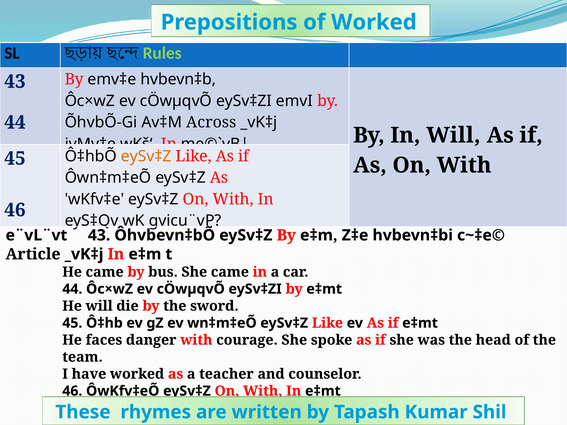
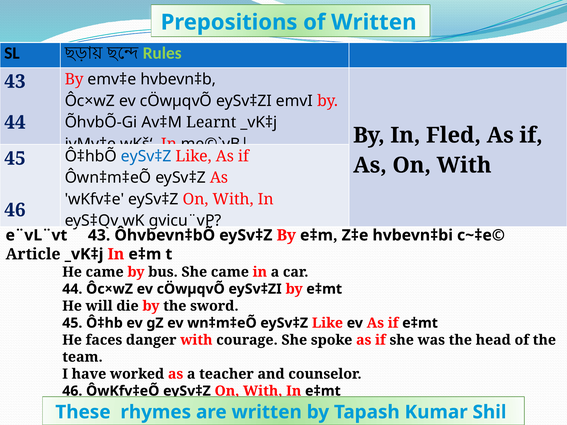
of Worked: Worked -> Written (374, 22)
Across: Across -> Learnt (211, 122)
In Will: Will -> Fled (453, 135)
eySv‡Z colour: orange -> blue (146, 156)
